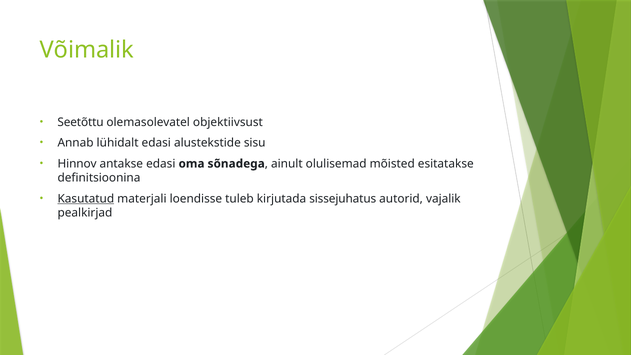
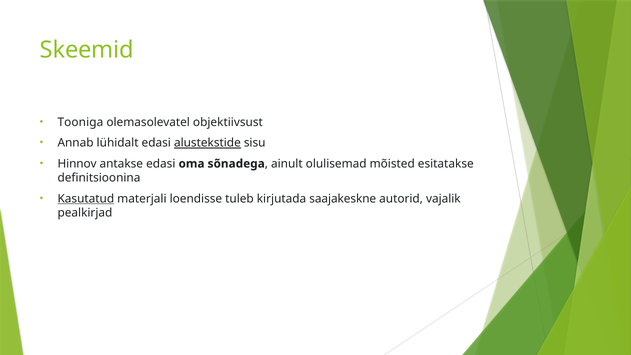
Võimalik: Võimalik -> Skeemid (87, 50)
Seetõttu: Seetõttu -> Tooniga (80, 122)
alustekstide underline: none -> present (207, 143)
sissejuhatus: sissejuhatus -> saajakeskne (343, 199)
